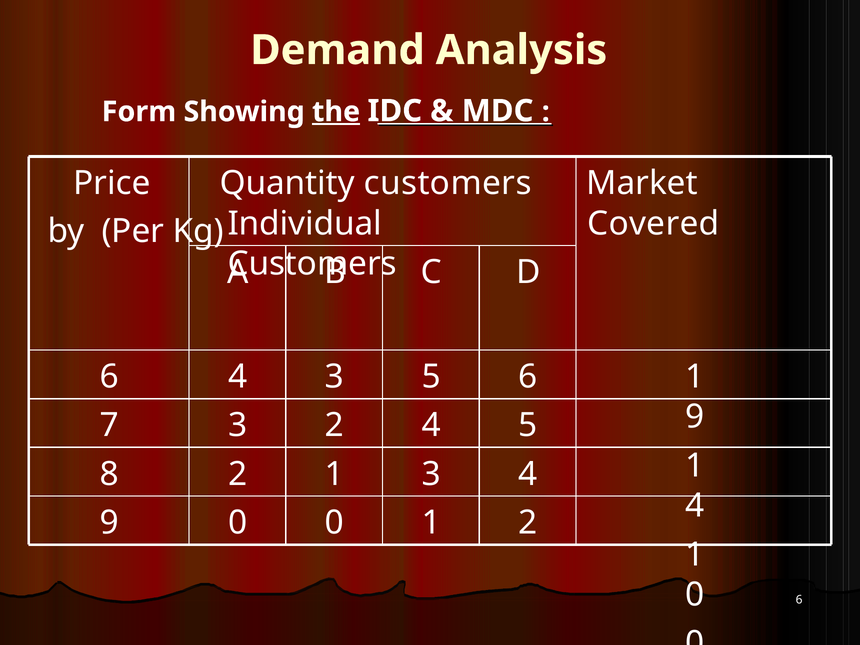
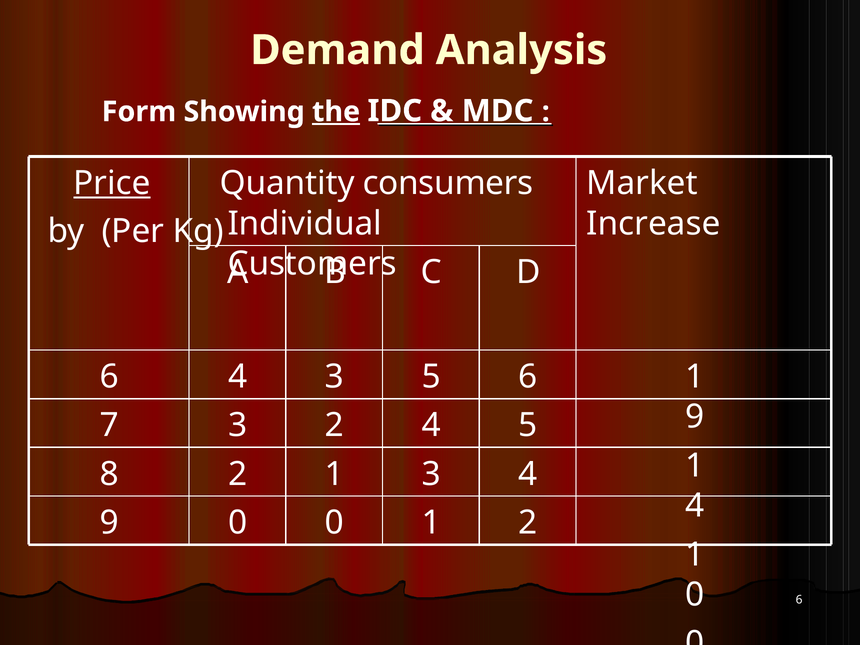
Price underline: none -> present (112, 183)
Quantity customers: customers -> consumers (448, 183)
Covered: Covered -> Increase (653, 224)
